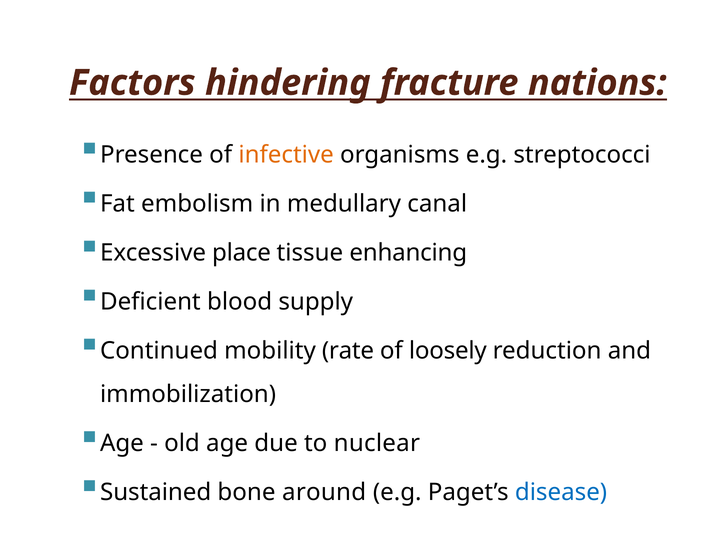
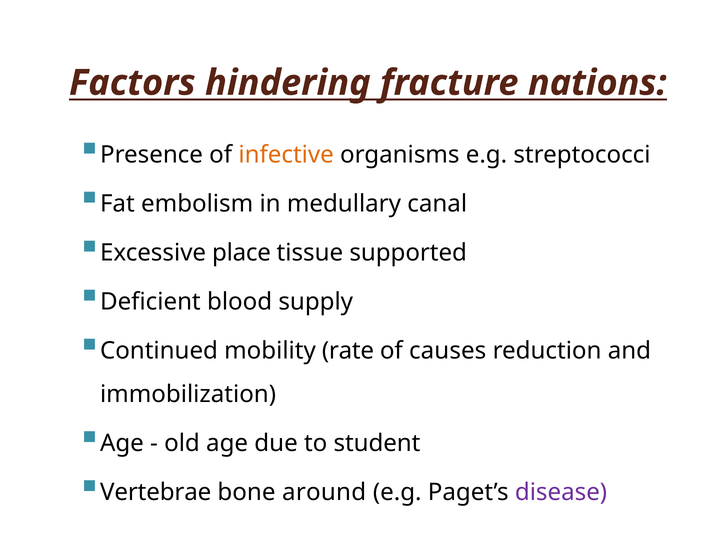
enhancing: enhancing -> supported (408, 253)
loosely: loosely -> causes (448, 351)
nuclear: nuclear -> student (377, 443)
Sustained: Sustained -> Vertebrae (156, 492)
disease colour: blue -> purple (561, 492)
